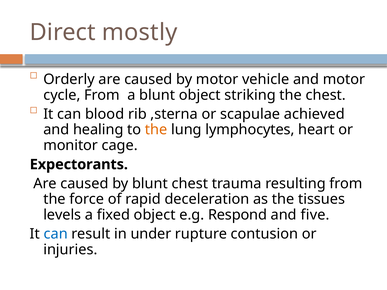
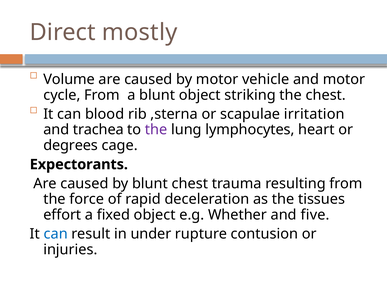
Orderly: Orderly -> Volume (69, 79)
achieved: achieved -> irritation (314, 114)
healing: healing -> trachea (98, 130)
the colour: orange -> purple (156, 130)
monitor: monitor -> degrees (71, 146)
levels: levels -> effort (62, 215)
Respond: Respond -> Whether (237, 215)
